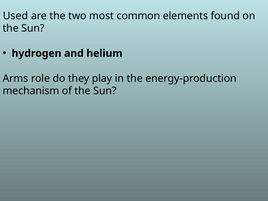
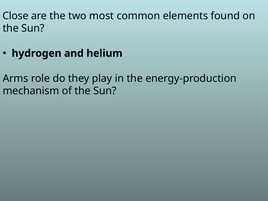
Used: Used -> Close (16, 16)
